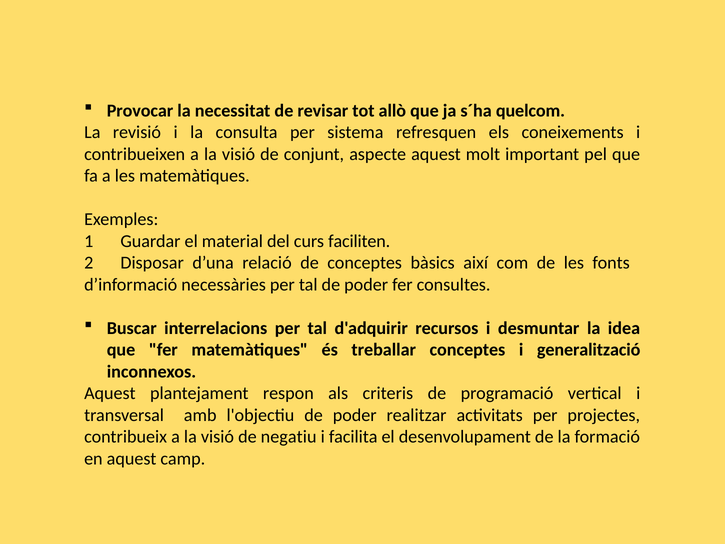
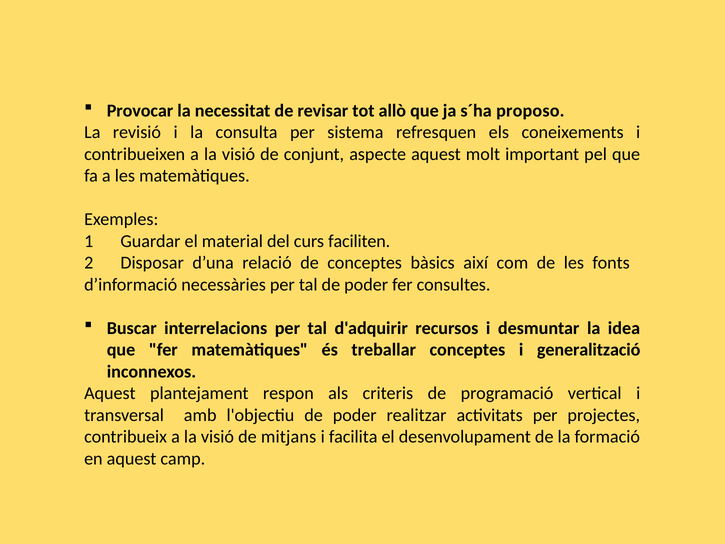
quelcom: quelcom -> proposo (530, 111)
negatiu: negatiu -> mitjans (289, 437)
